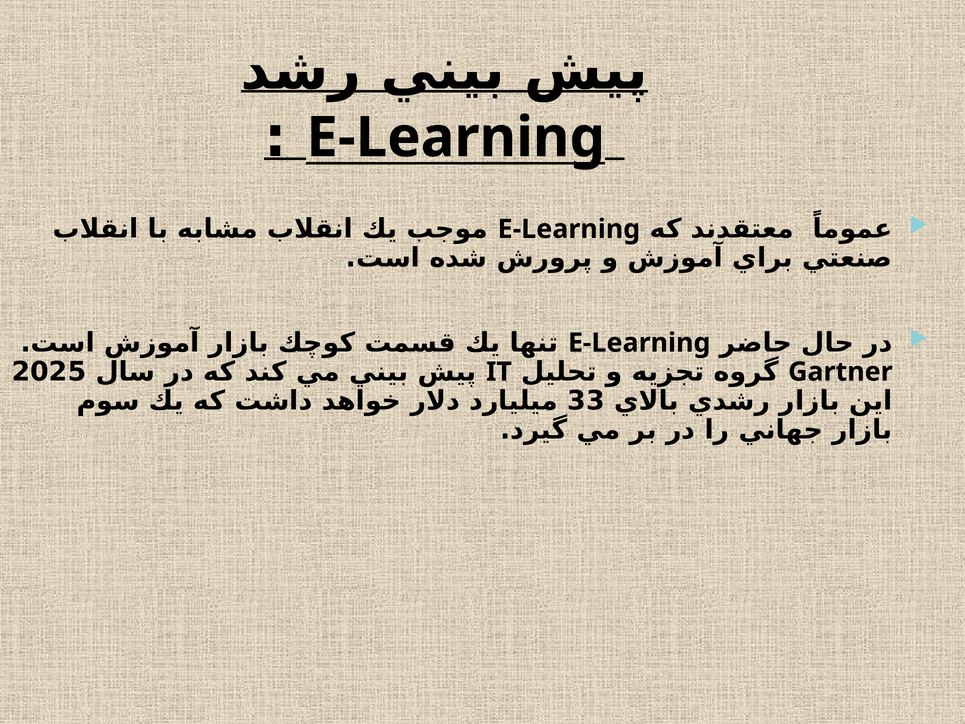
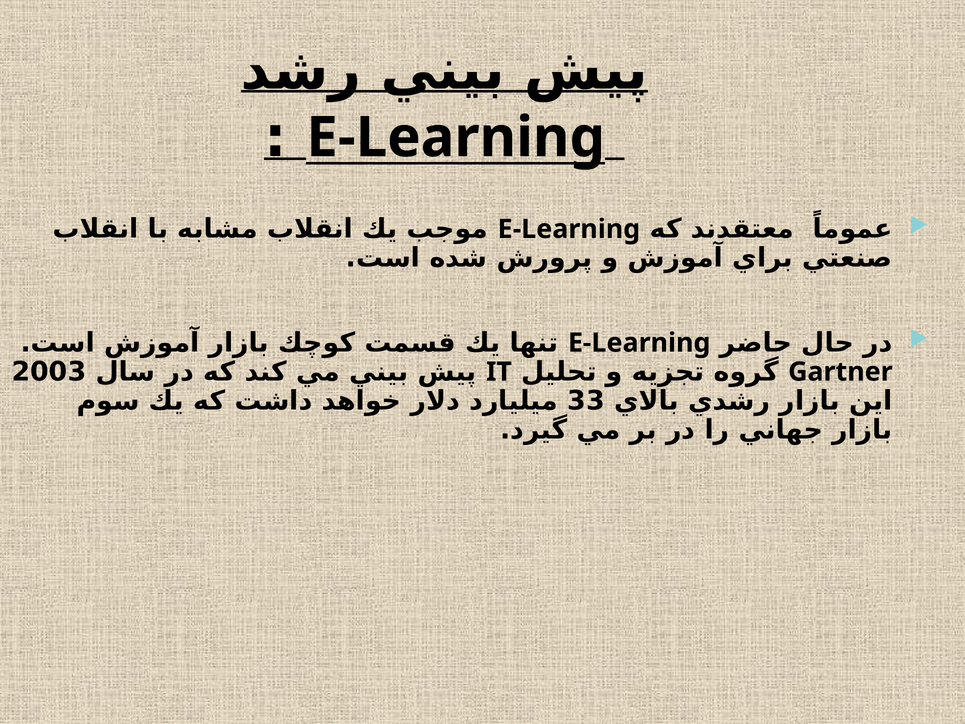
2025: 2025 -> 2003 (49, 372)
